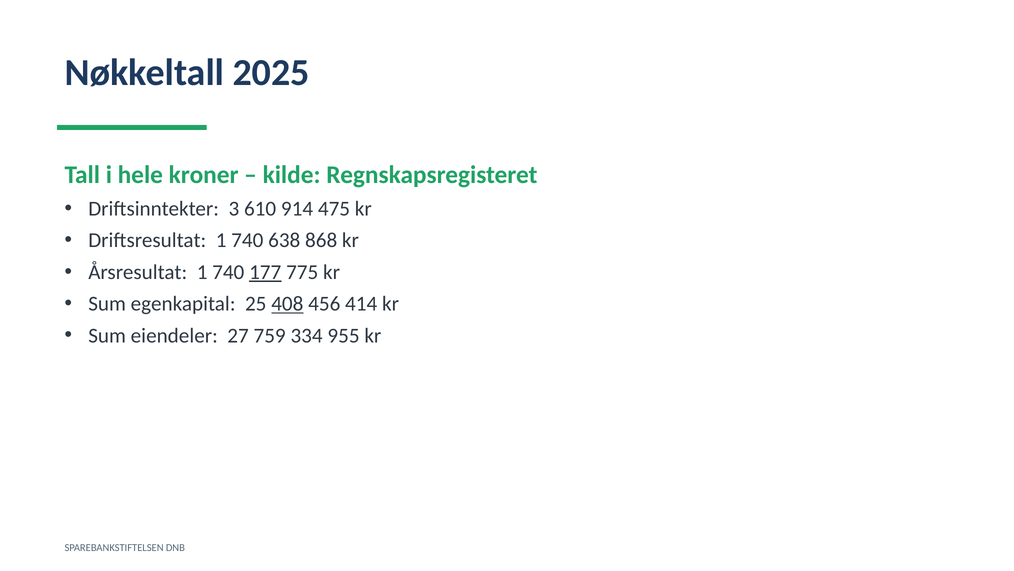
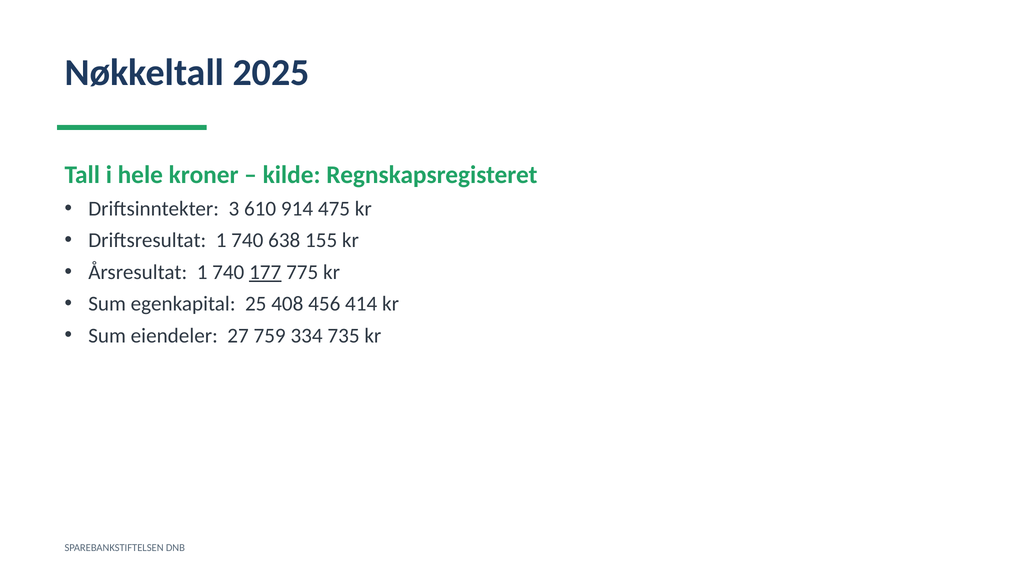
868: 868 -> 155 (321, 240)
408 underline: present -> none (287, 304)
955: 955 -> 735 (343, 335)
